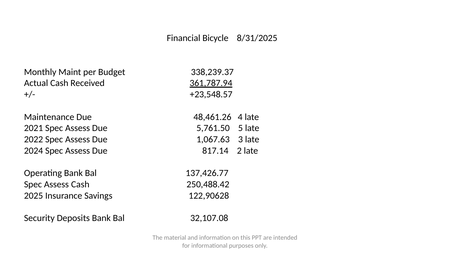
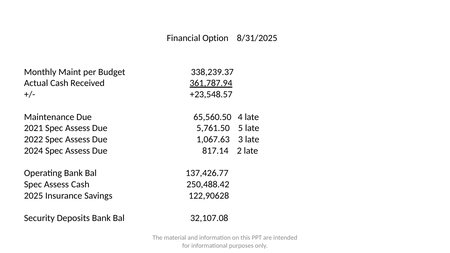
Bicycle: Bicycle -> Option (215, 38)
48,461.26: 48,461.26 -> 65,560.50 (212, 117)
